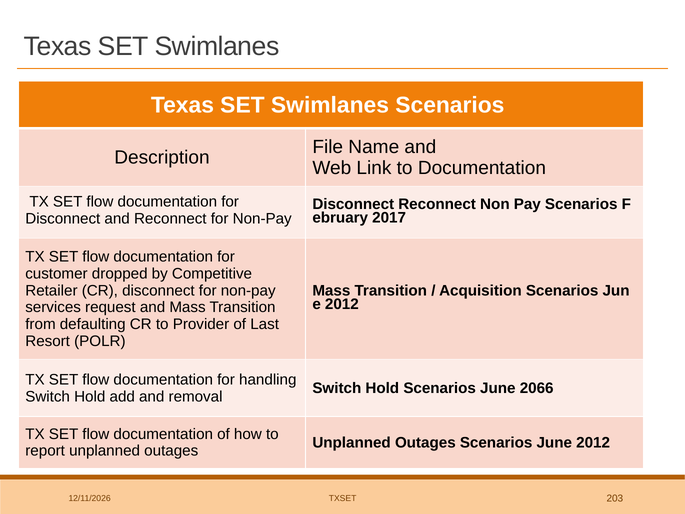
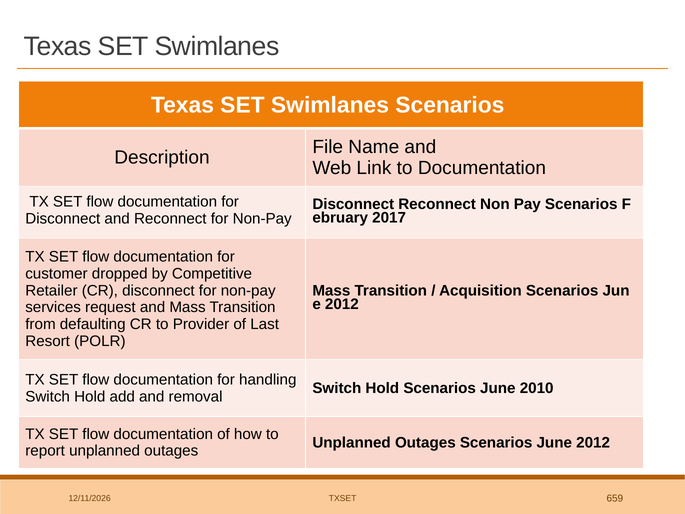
2066: 2066 -> 2010 (537, 388)
203: 203 -> 659 (615, 498)
